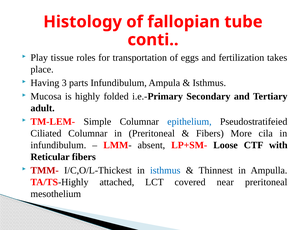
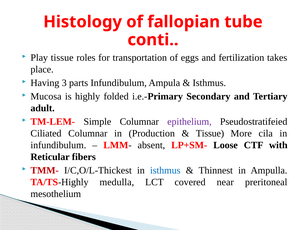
epithelium colour: blue -> purple (189, 121)
in Preritoneal: Preritoneal -> Production (152, 133)
Fibers: Fibers -> Tissue (210, 133)
attached: attached -> medulla (117, 182)
